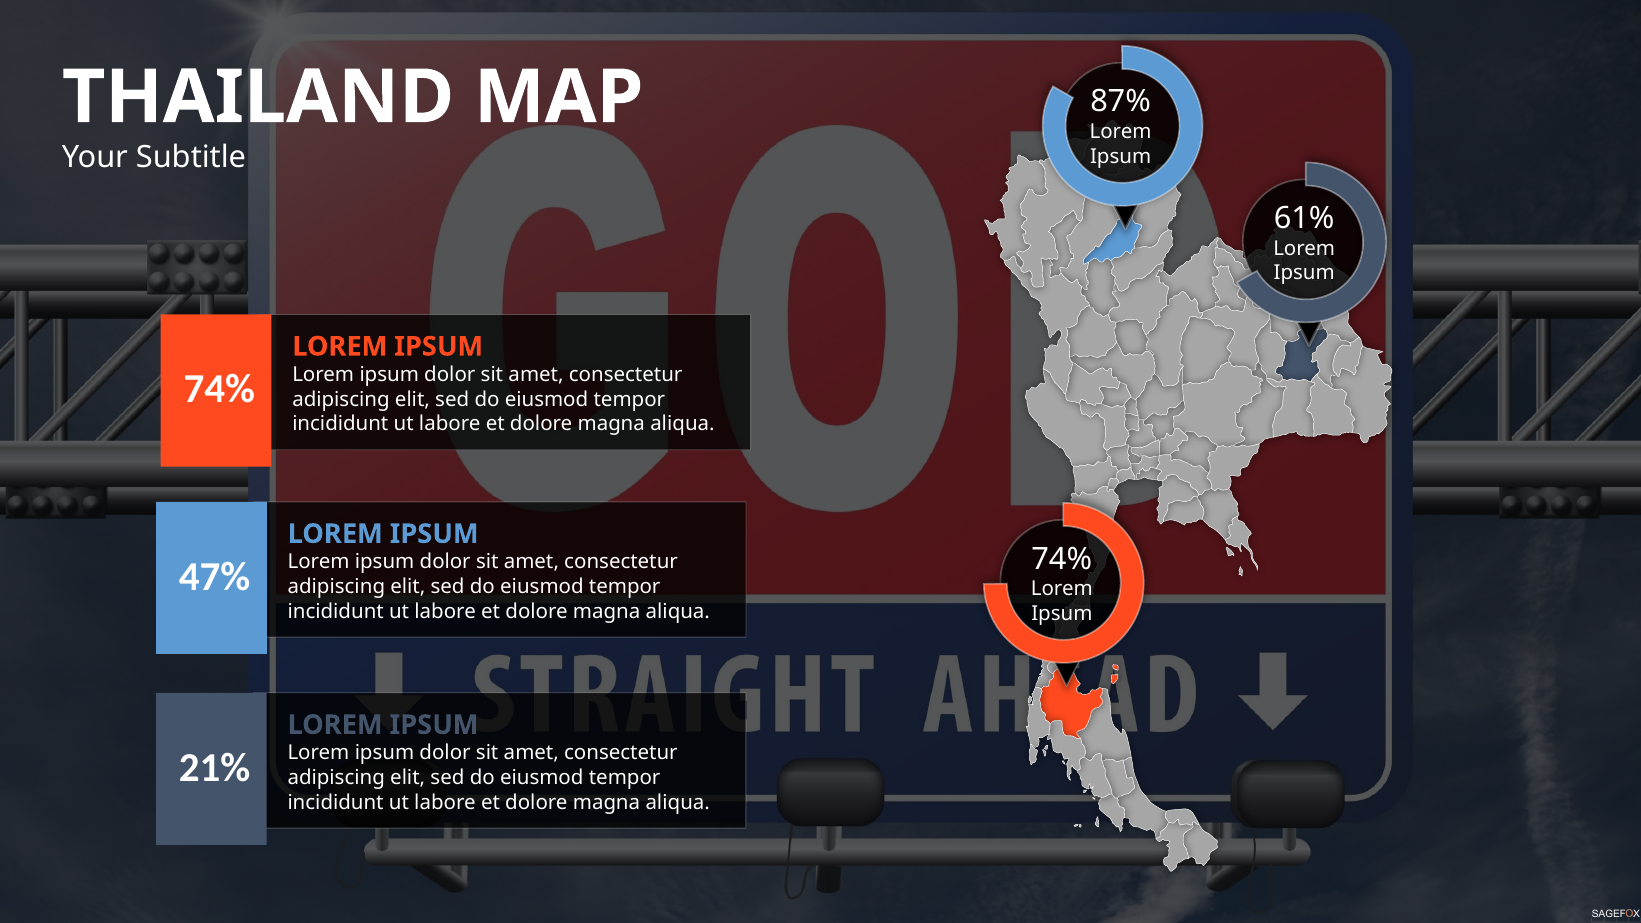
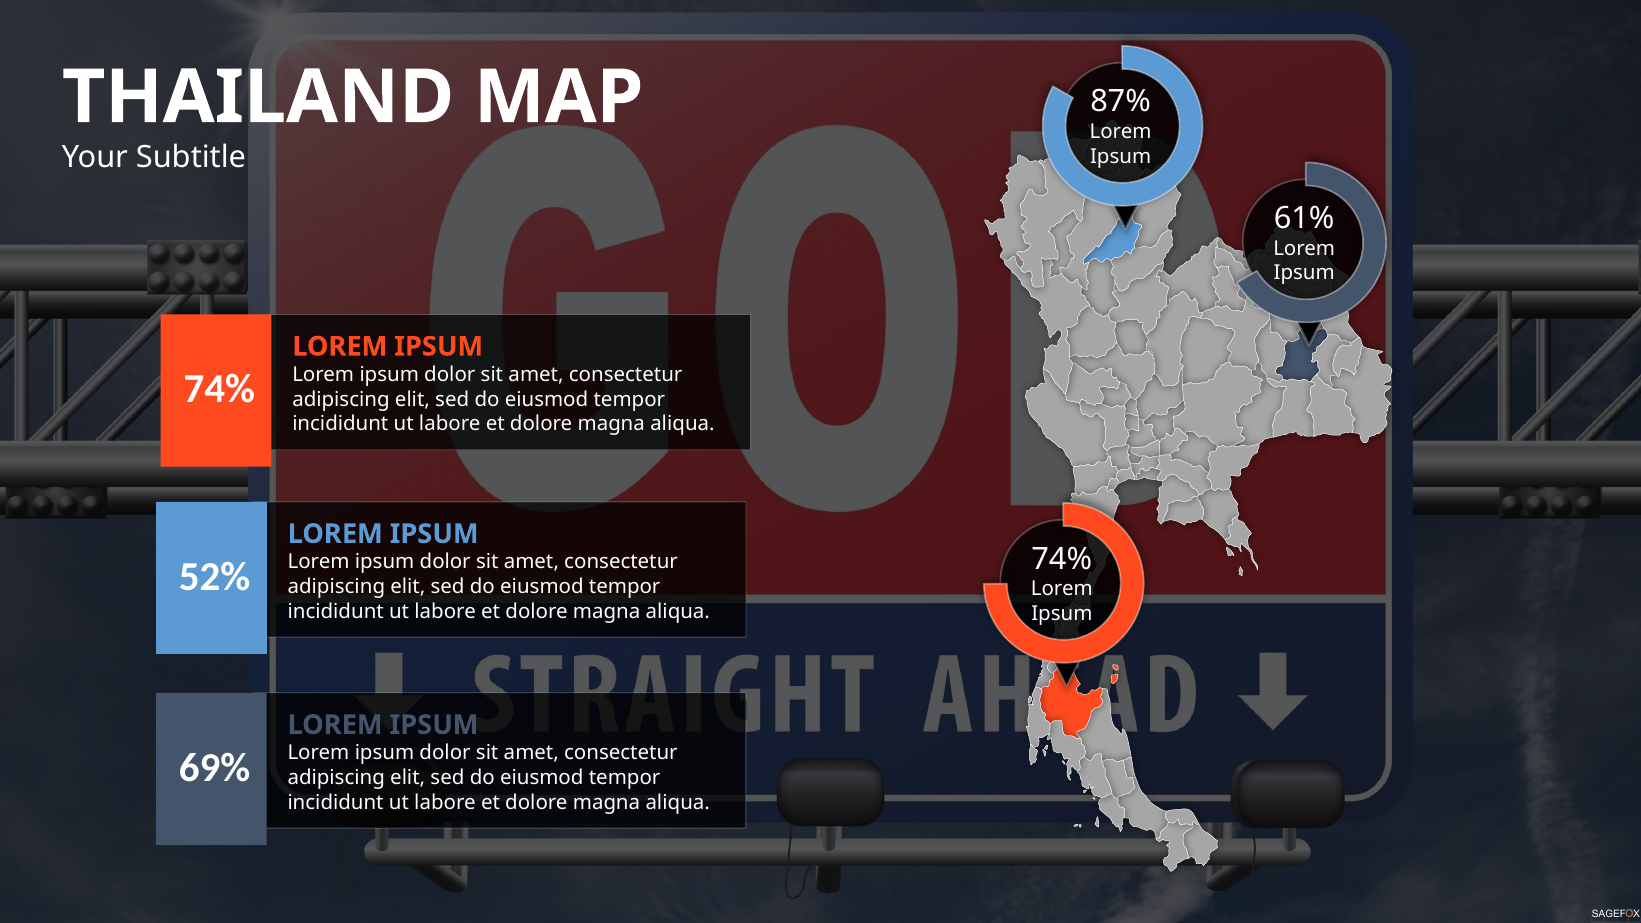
47%: 47% -> 52% (215, 577)
21%: 21% -> 69% (215, 768)
